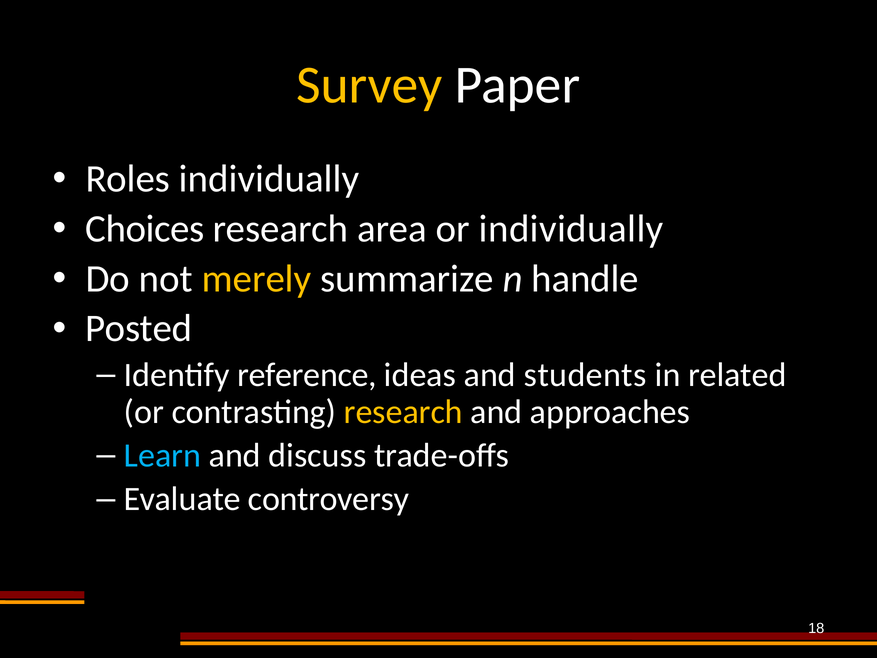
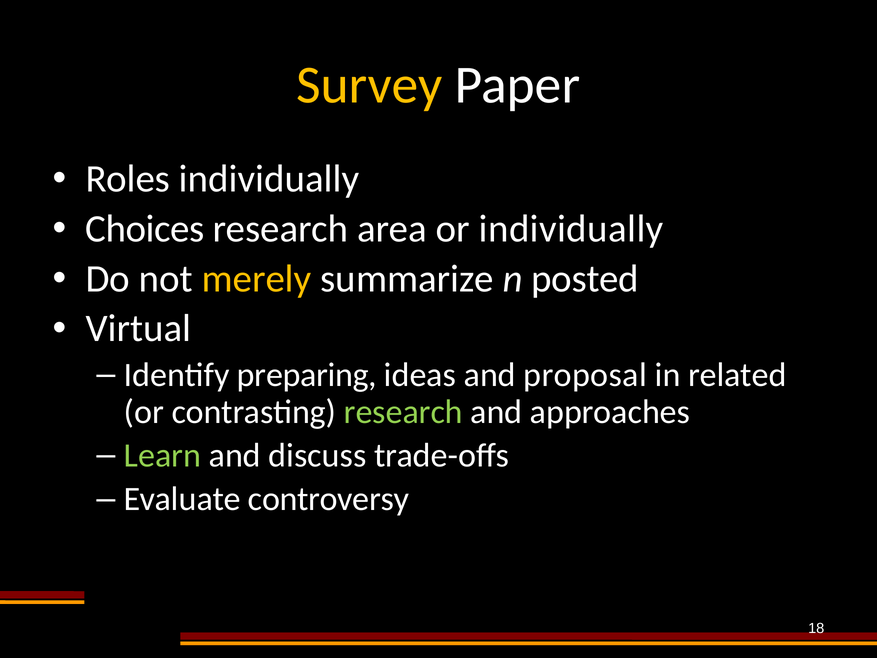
handle: handle -> posted (585, 279)
Posted: Posted -> Virtual (138, 328)
reference: reference -> preparing (307, 375)
students: students -> proposal (585, 375)
research colour: yellow -> light green (403, 412)
Learn colour: light blue -> light green (163, 455)
